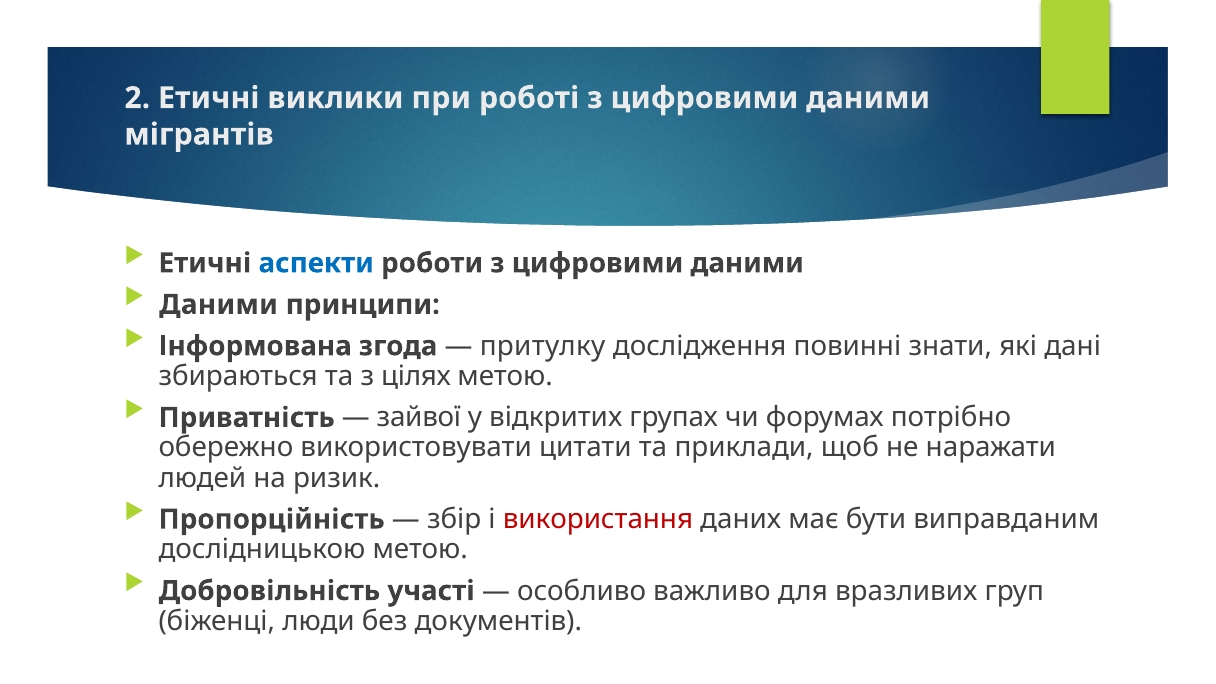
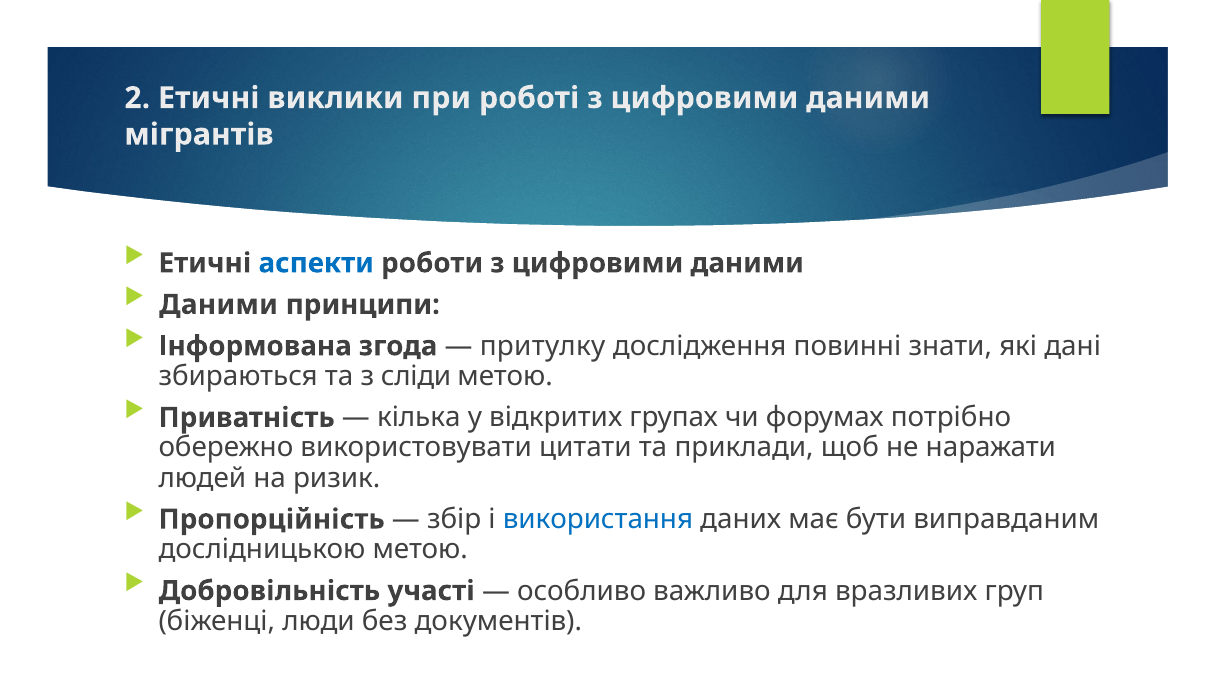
цілях: цілях -> сліди (416, 376)
зайвої: зайвої -> кілька (419, 418)
використання colour: red -> blue (598, 519)
